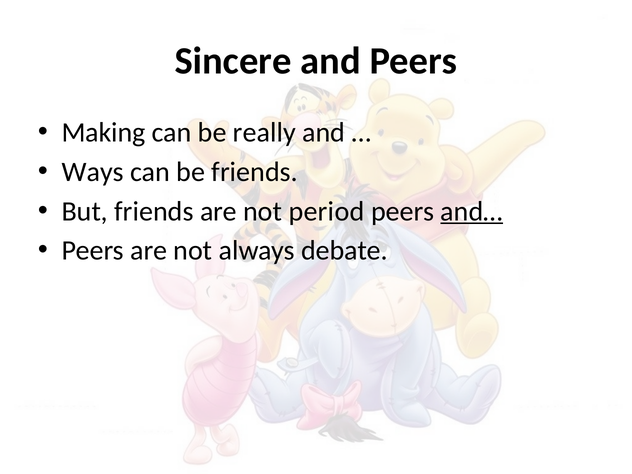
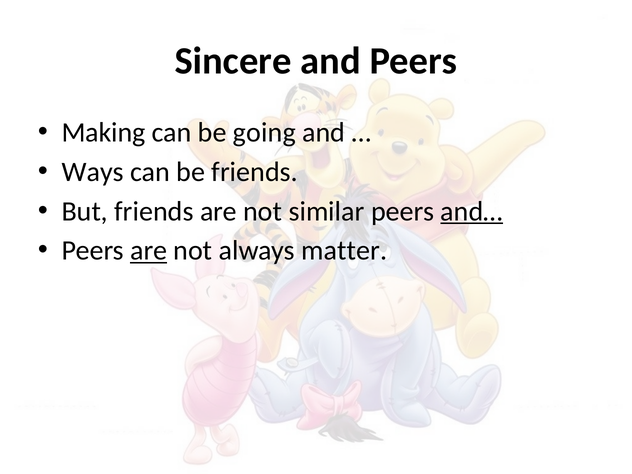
really: really -> going (264, 133)
period: period -> similar (327, 211)
are underline: none -> present (149, 251)
debate: debate -> matter (344, 251)
